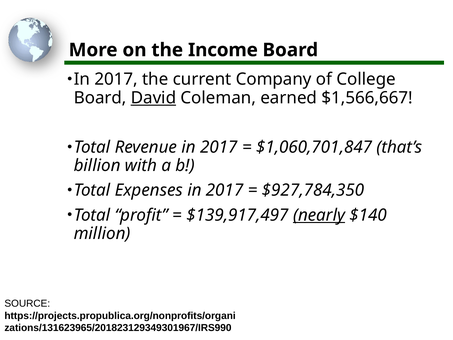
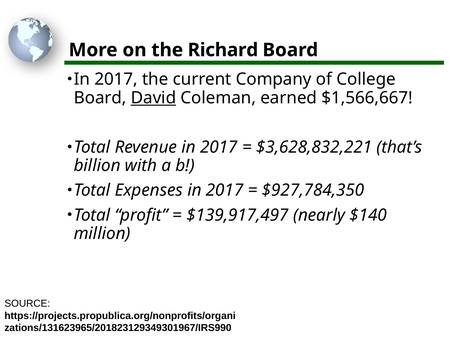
Income: Income -> Richard (223, 50)
$1,060,701,847: $1,060,701,847 -> $3,628,832,221 (314, 147)
nearly underline: present -> none (319, 215)
